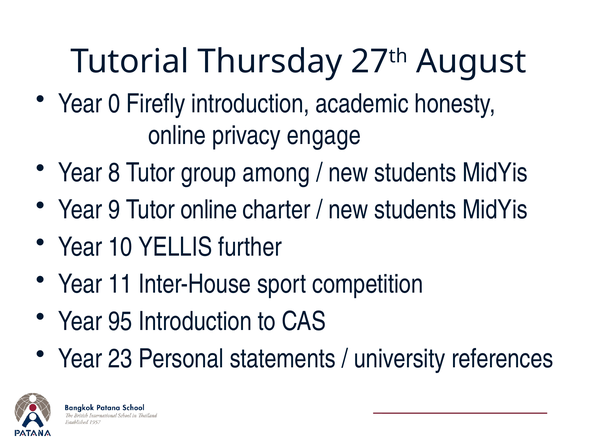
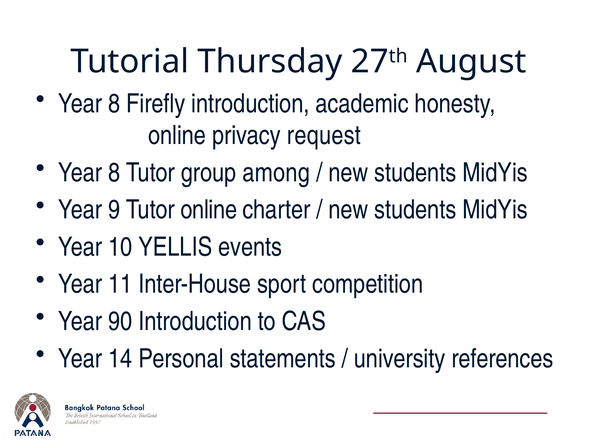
0: 0 -> 8 (114, 104)
engage: engage -> request (324, 135)
further: further -> events (250, 247)
95: 95 -> 90 (120, 321)
23: 23 -> 14 (120, 358)
